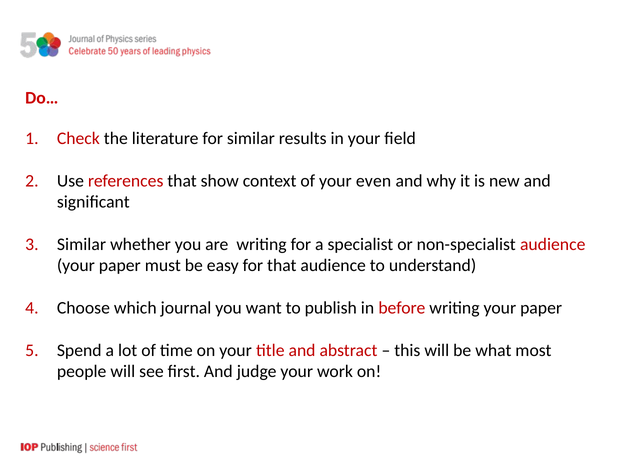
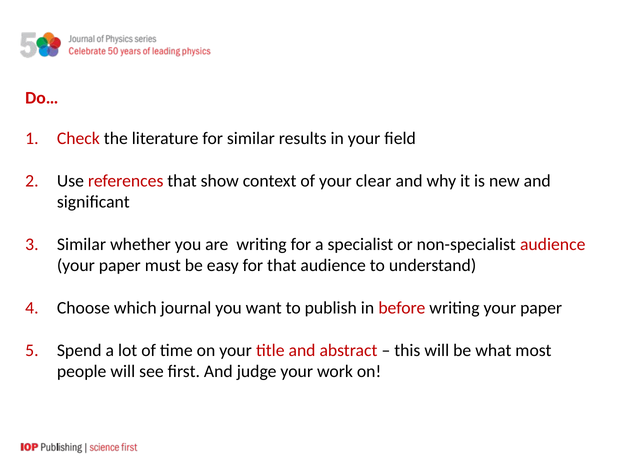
even: even -> clear (374, 181)
